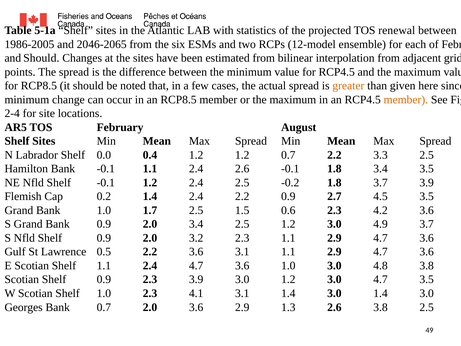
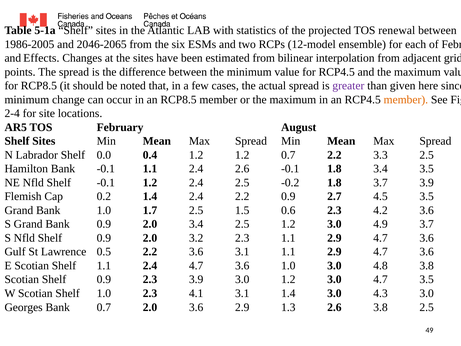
and Should: Should -> Effects (41, 58)
greater colour: orange -> purple (348, 86)
3.0 1.4: 1.4 -> 4.3 (381, 293)
